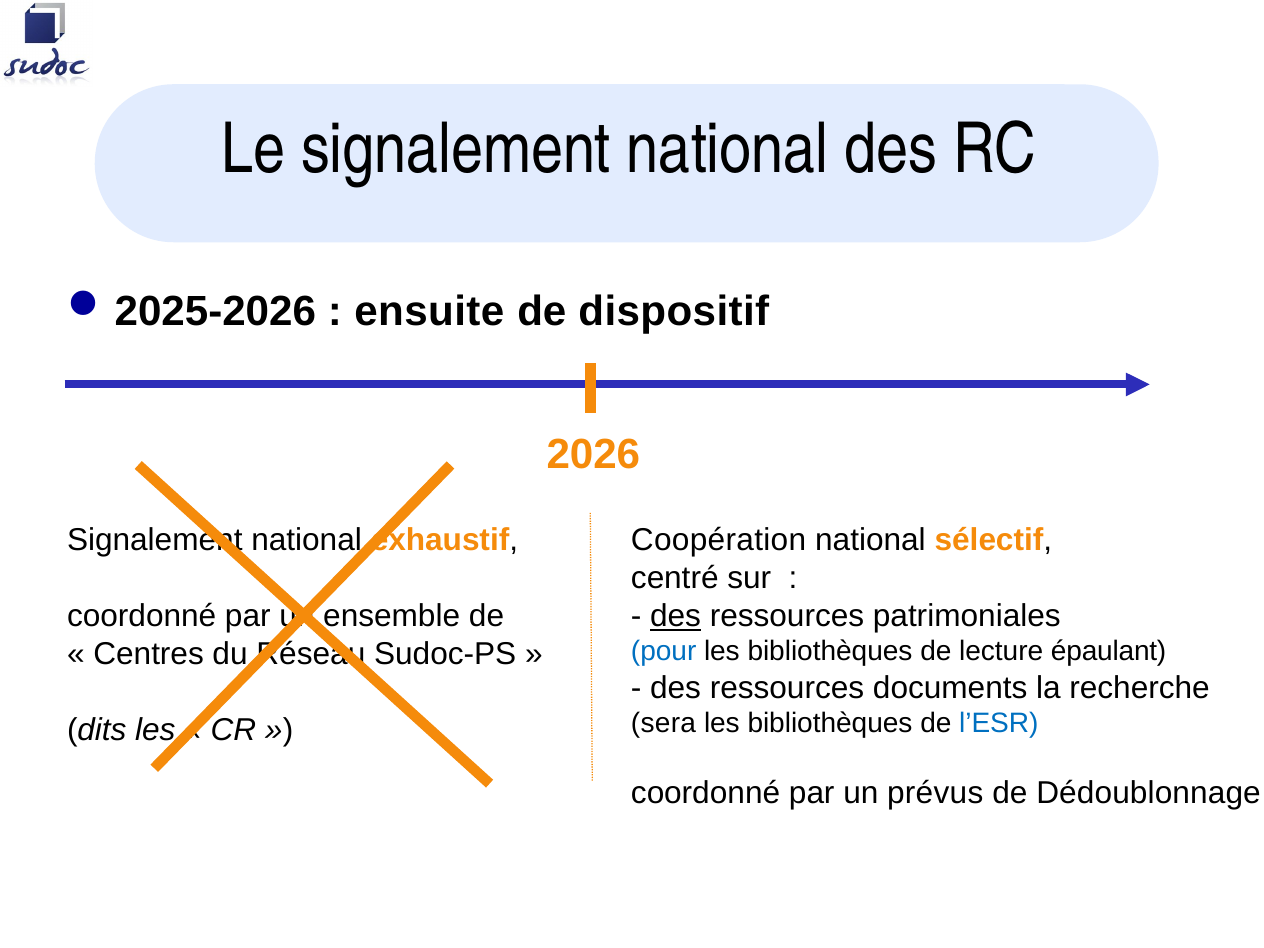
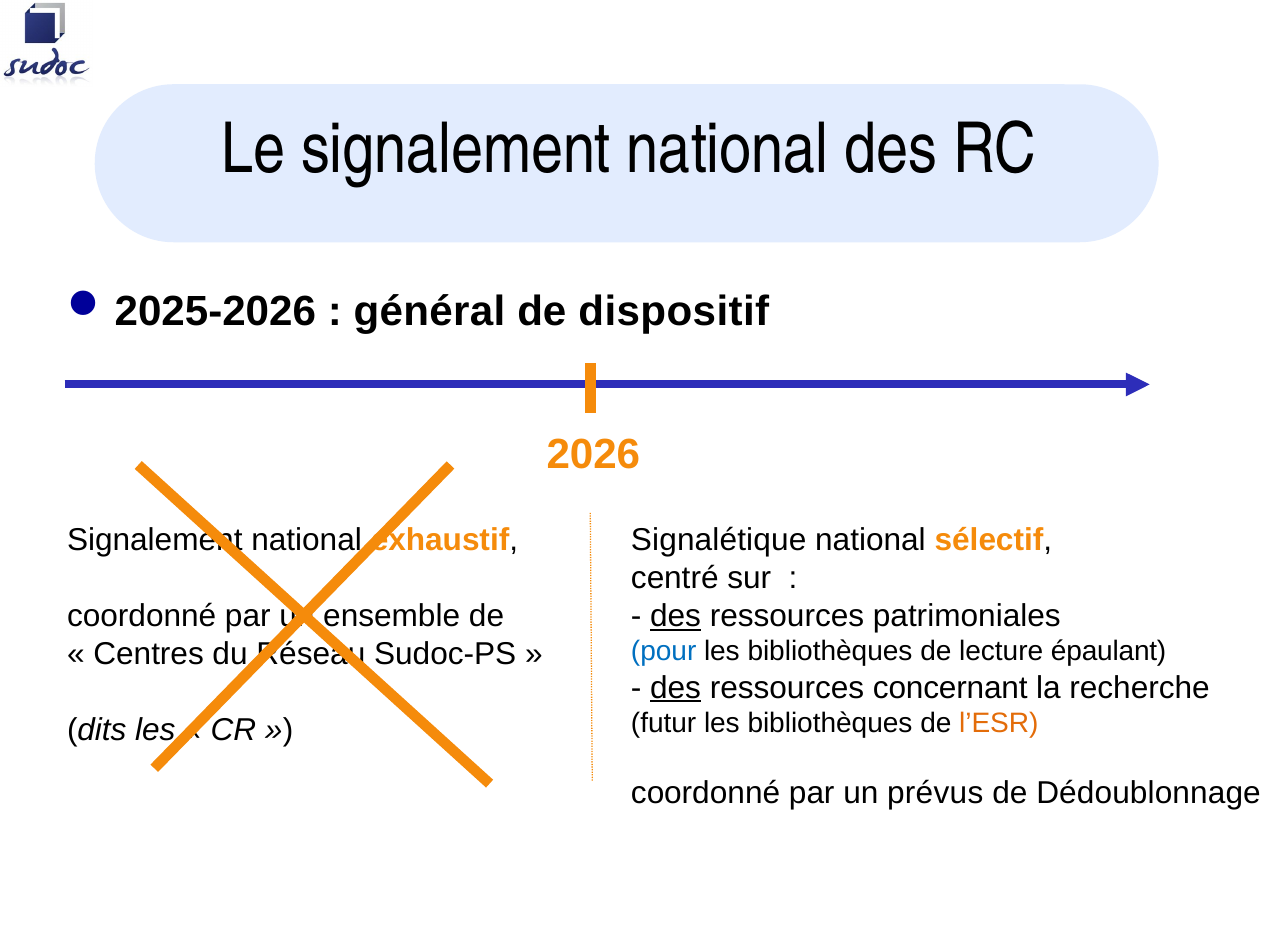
ensuite: ensuite -> général (429, 312)
Coopération: Coopération -> Signalétique (719, 540)
des underline: none -> present (676, 688)
documents: documents -> concernant (950, 688)
sera: sera -> futur (664, 723)
l’ESR colour: blue -> orange (999, 723)
